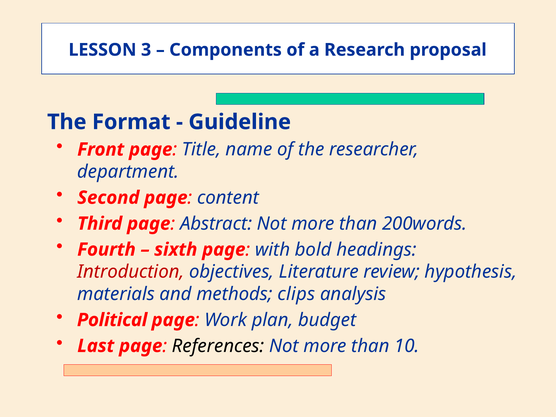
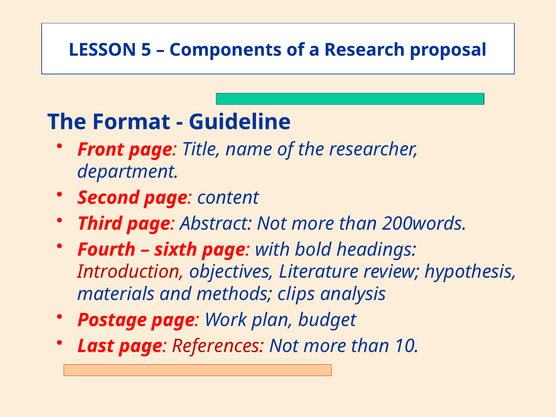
3: 3 -> 5 (146, 50)
Political: Political -> Postage (112, 320)
References colour: black -> red (218, 346)
